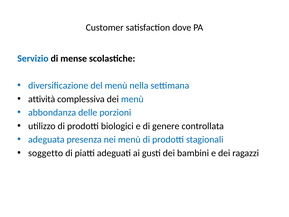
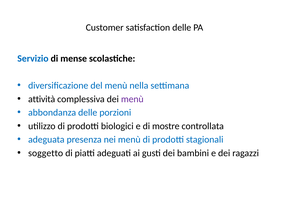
satisfaction dove: dove -> delle (182, 27)
menù colour: blue -> purple (132, 99)
genere: genere -> mostre (166, 126)
